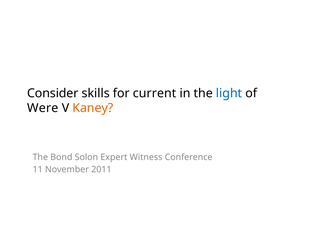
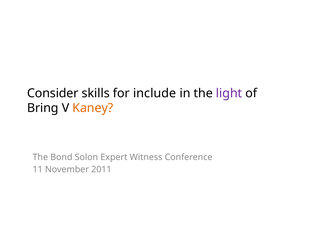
current: current -> include (155, 93)
light colour: blue -> purple (229, 93)
Were: Were -> Bring (43, 108)
